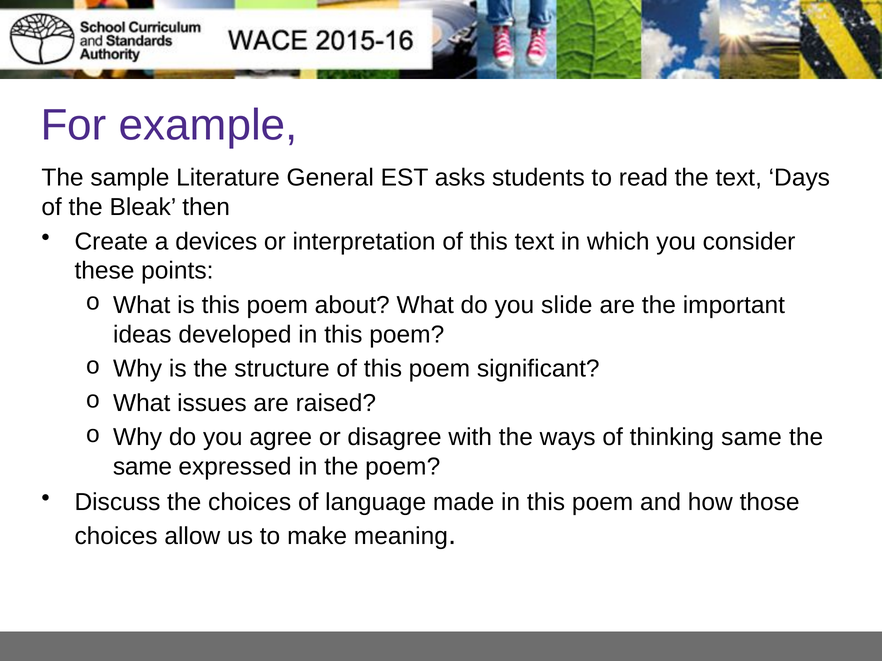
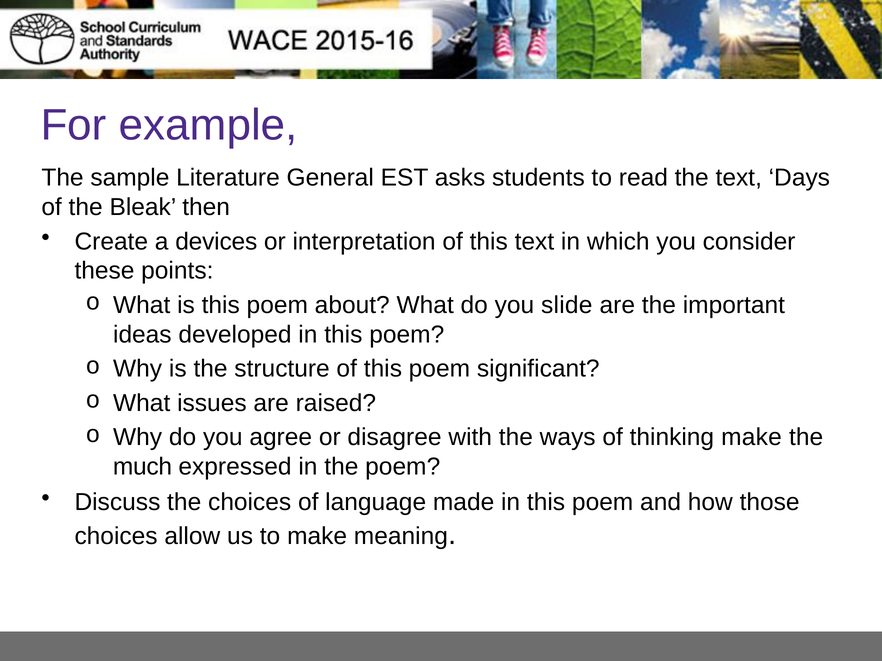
thinking same: same -> make (752, 438)
same: same -> much (143, 467)
